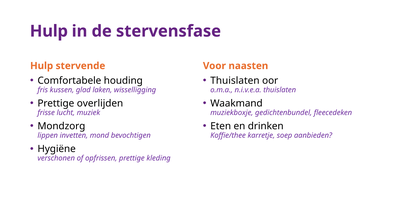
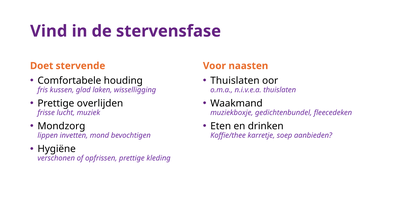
Hulp: Hulp -> Vind (49, 31)
Hulp: Hulp -> Doet (42, 66)
